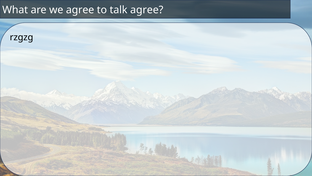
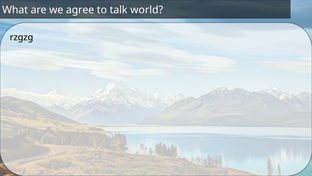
talk agree: agree -> world (147, 10)
